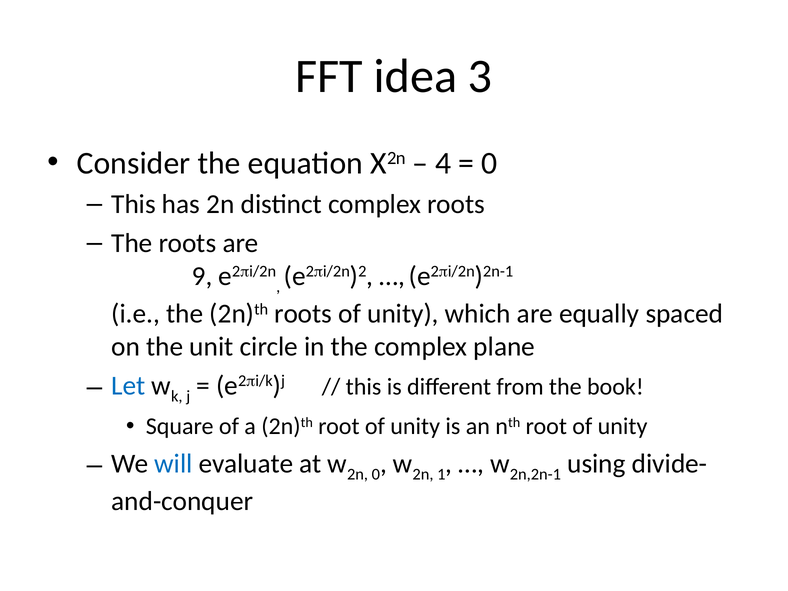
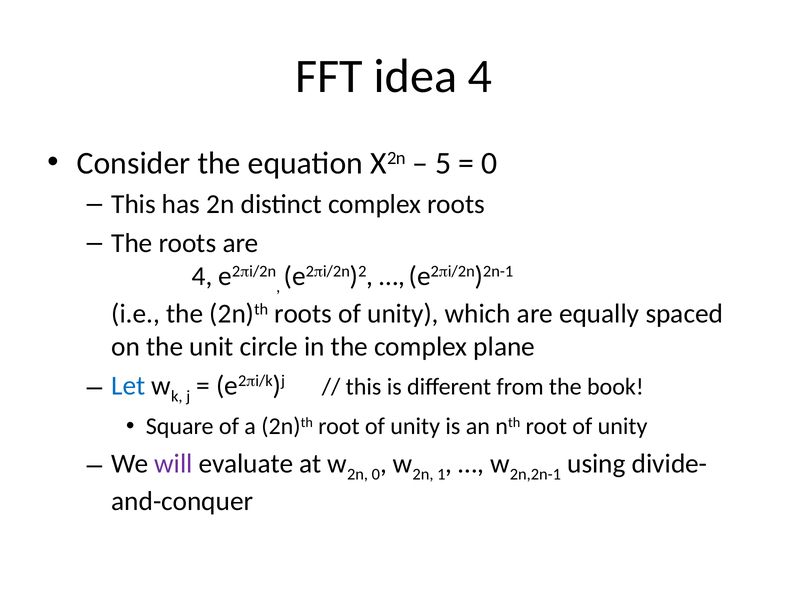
idea 3: 3 -> 4 (480, 76)
4: 4 -> 5 (443, 163)
9: 9 -> 4 (202, 276)
will colour: blue -> purple (173, 464)
